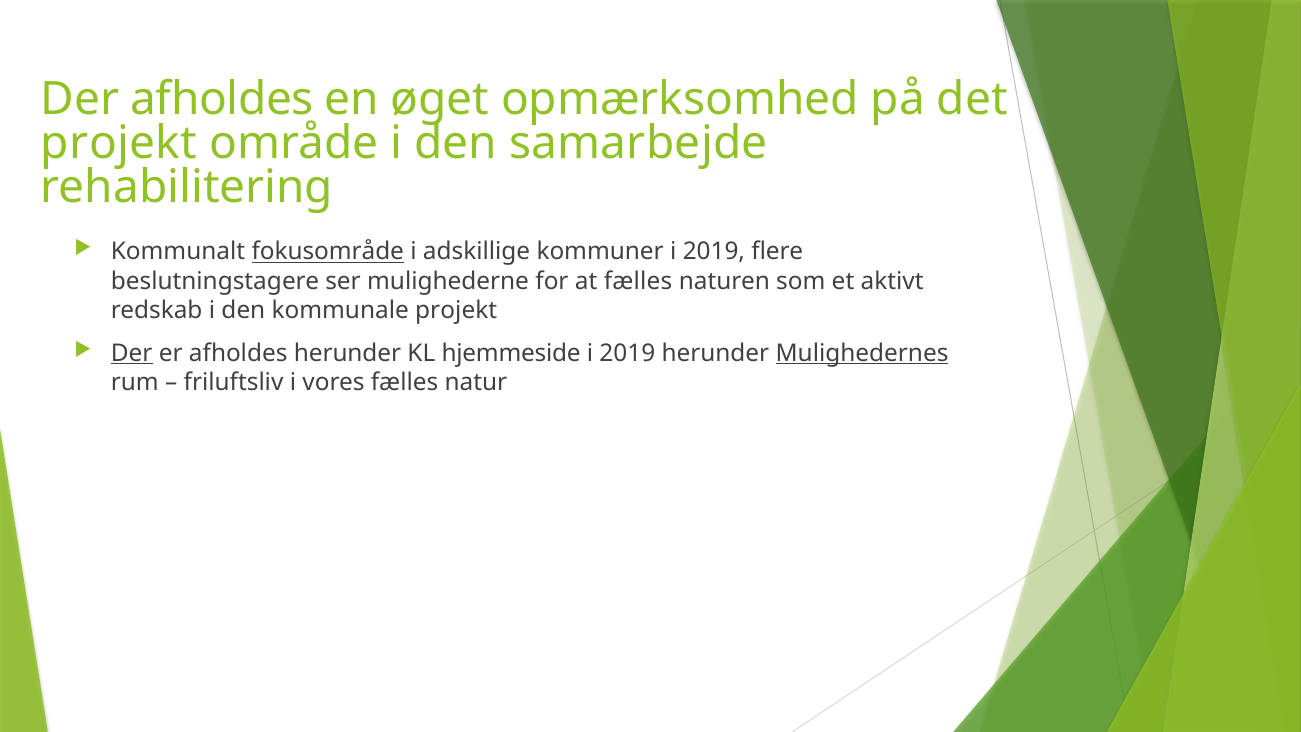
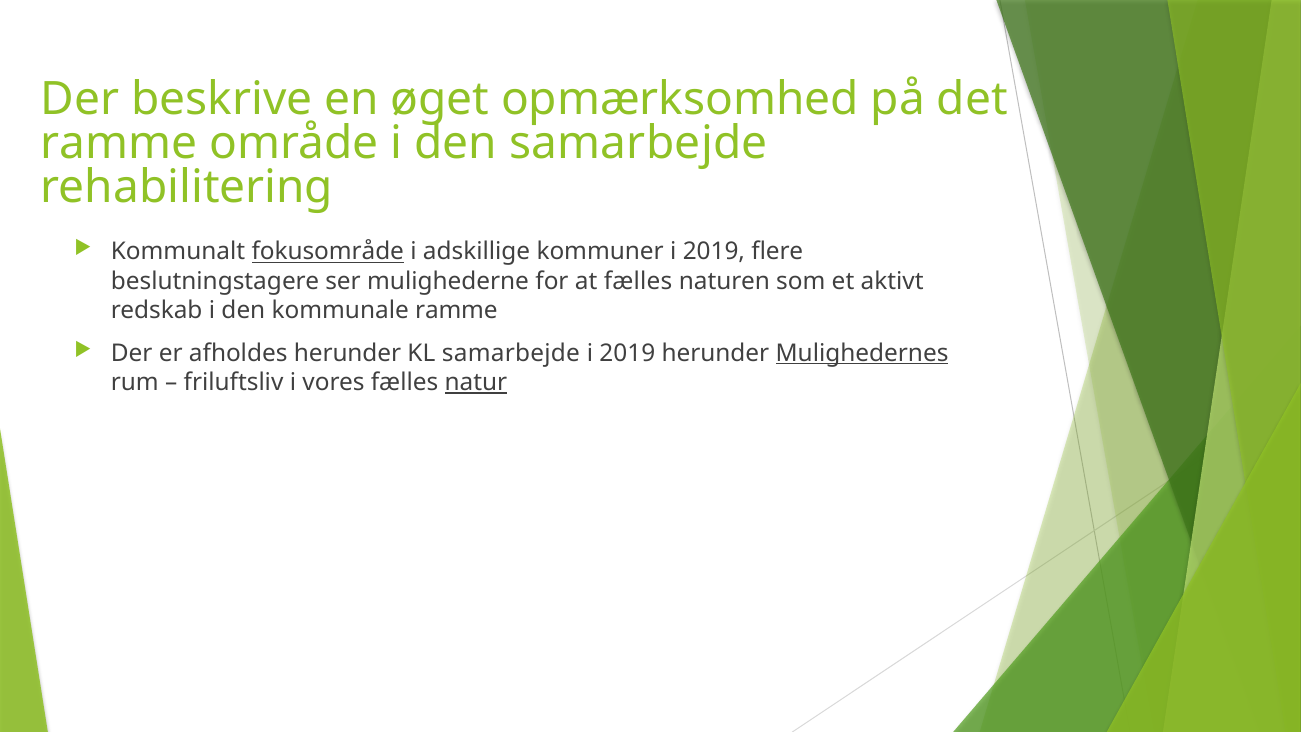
Der afholdes: afholdes -> beskrive (222, 99)
projekt: projekt -> ramme (119, 143)
kommunale projekt: projekt -> ramme (456, 310)
Der underline: present -> none (132, 353)
KL hjemmeside: hjemmeside -> samarbejde (511, 353)
natur underline: none -> present (476, 382)
